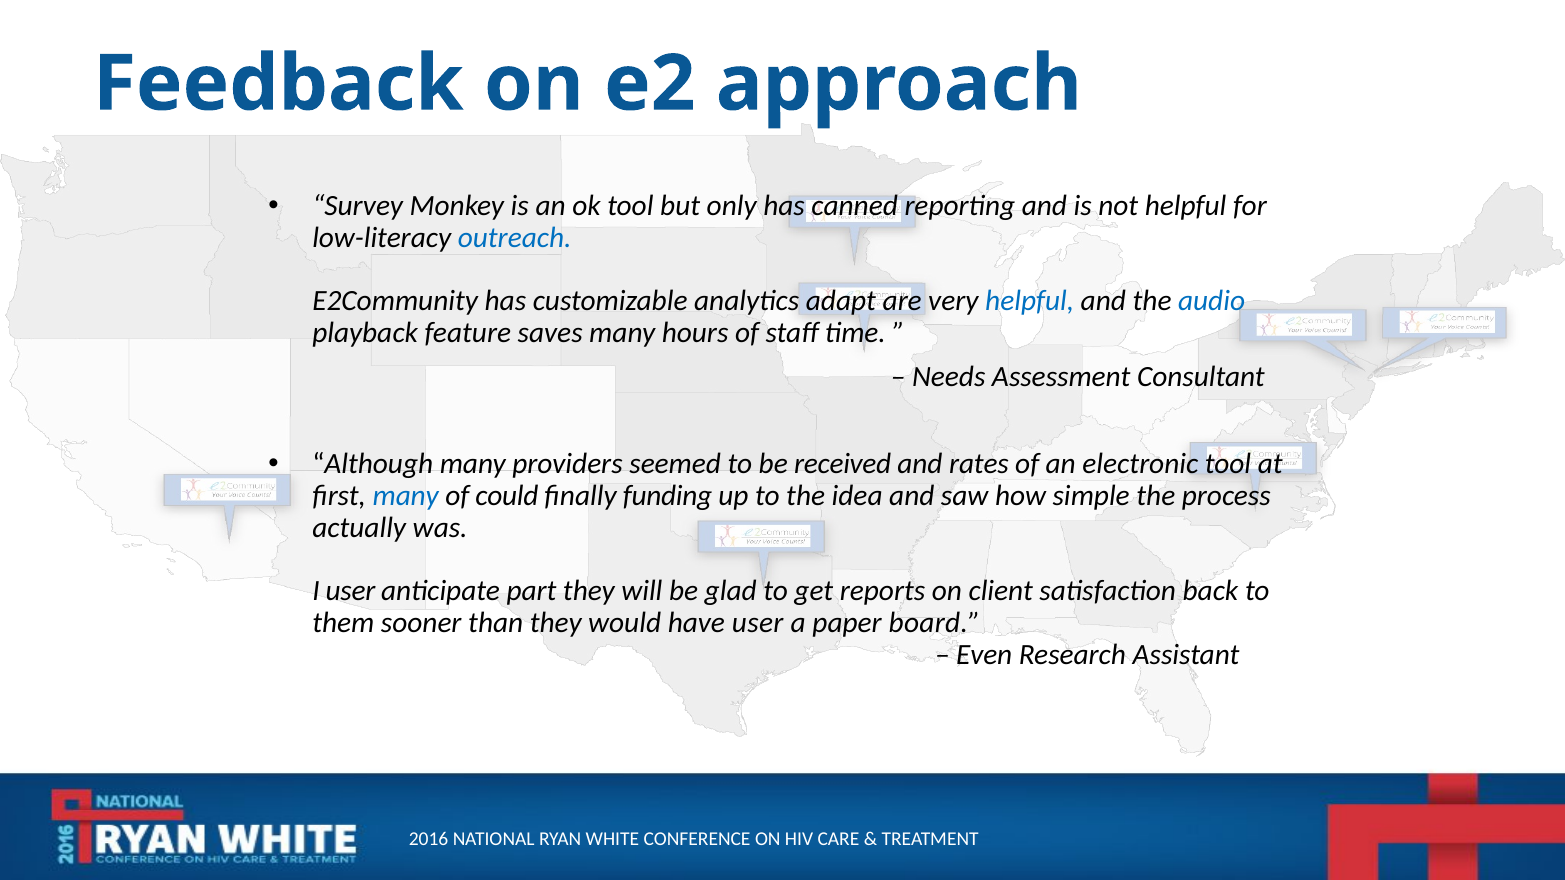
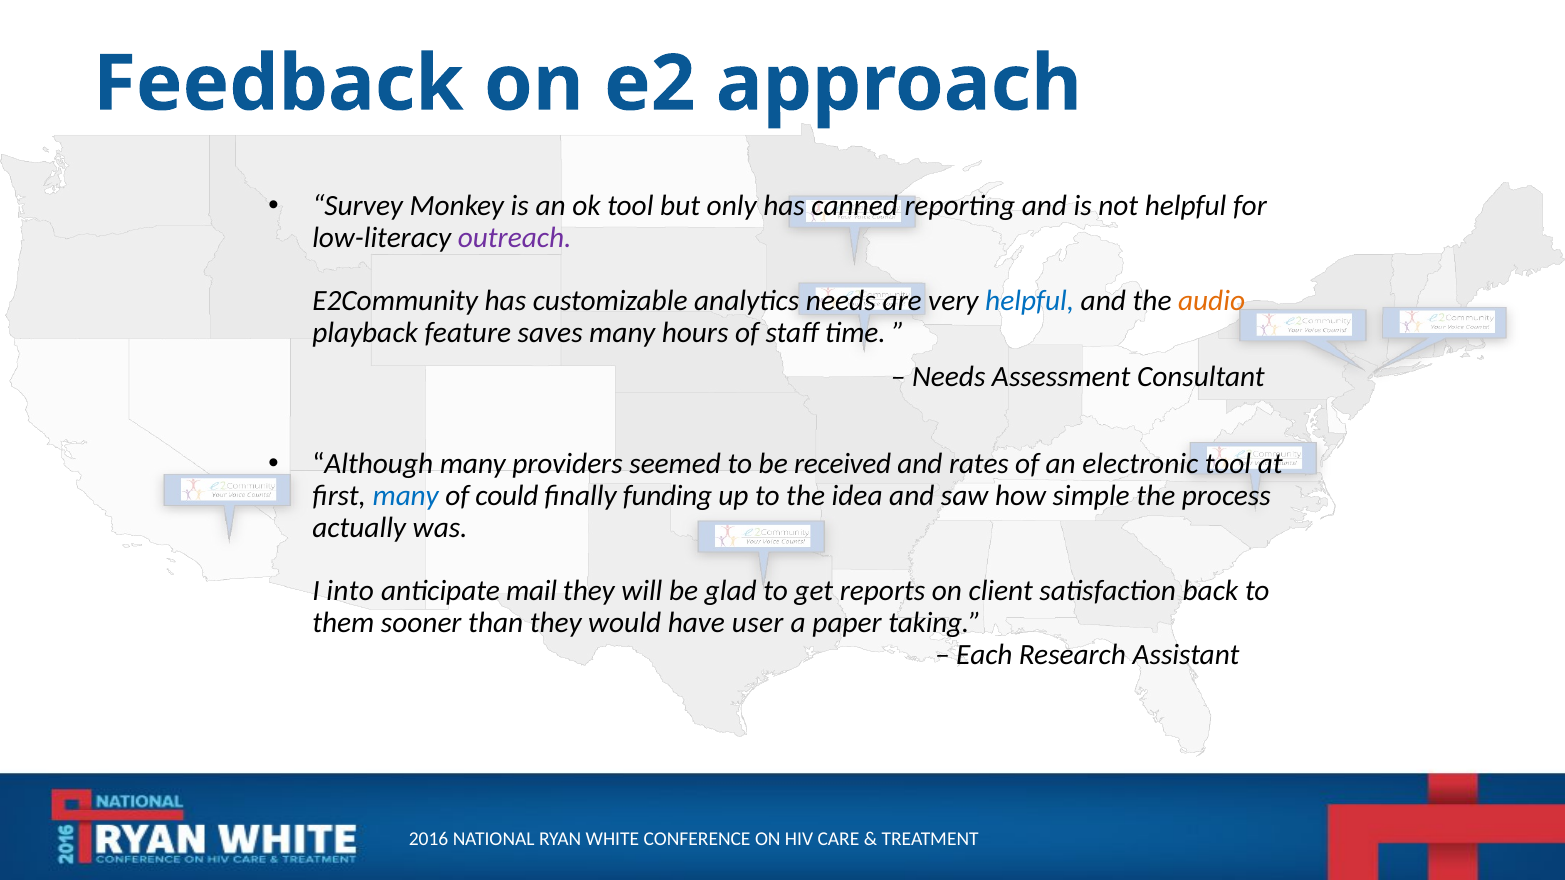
outreach colour: blue -> purple (515, 237)
analytics adapt: adapt -> needs (841, 301)
audio colour: blue -> orange (1212, 301)
I user: user -> into (350, 591)
part: part -> mail (532, 591)
board: board -> taking (935, 623)
Even: Even -> Each (984, 655)
